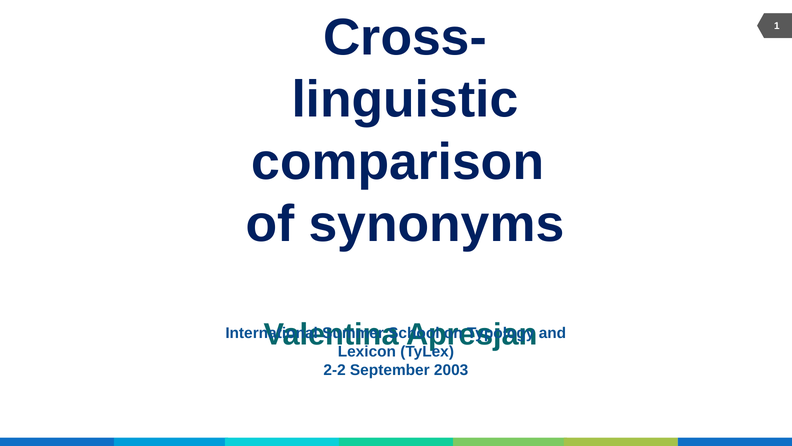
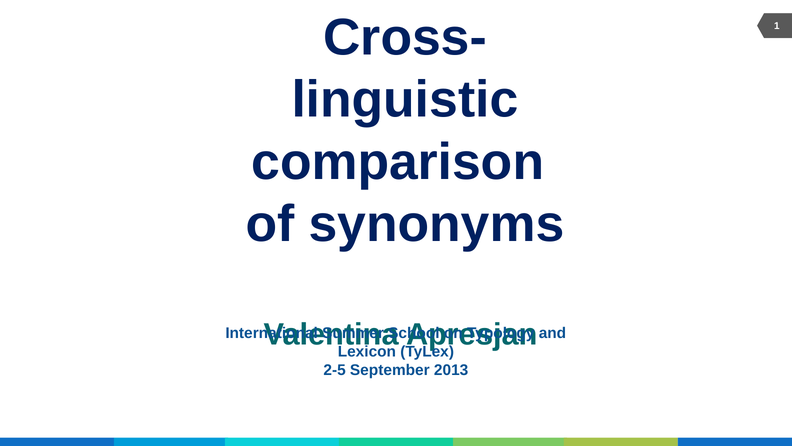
2-2: 2-2 -> 2-5 (335, 370)
2003: 2003 -> 2013 (451, 370)
